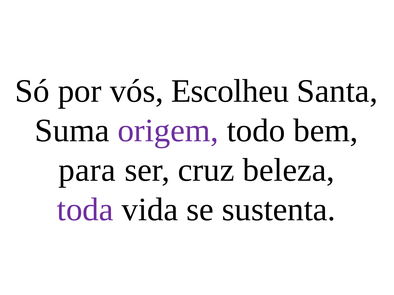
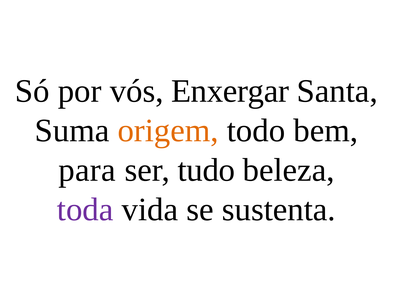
Escolheu: Escolheu -> Enxergar (230, 91)
origem colour: purple -> orange (168, 131)
cruz: cruz -> tudo (206, 170)
